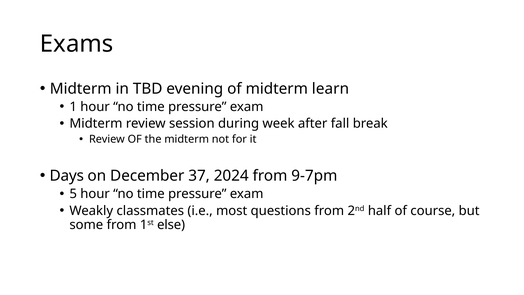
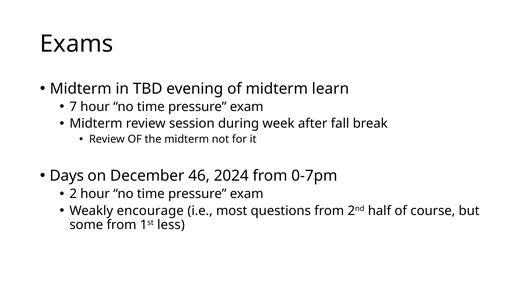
1: 1 -> 7 (73, 107)
37: 37 -> 46 (199, 176)
9-7pm: 9-7pm -> 0-7pm (314, 176)
5: 5 -> 2 (73, 194)
classmates: classmates -> encourage (150, 211)
else: else -> less (171, 225)
